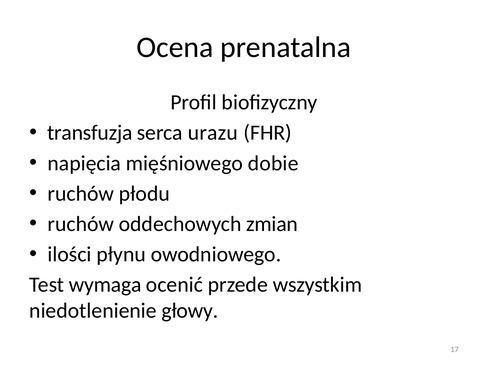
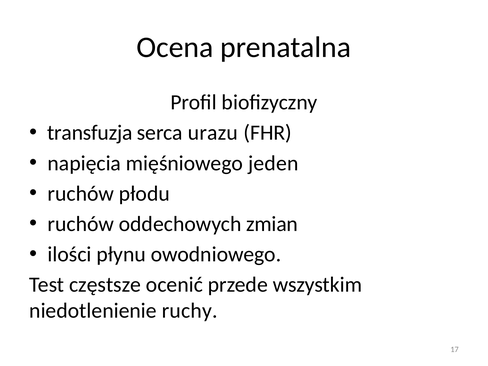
dobie: dobie -> jeden (273, 163)
wymaga: wymaga -> częstsze (105, 285)
głowy: głowy -> ruchy (190, 311)
